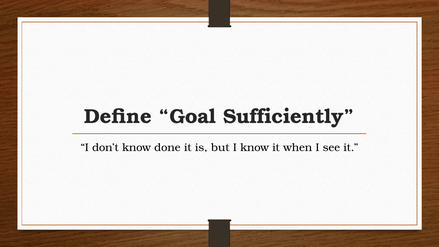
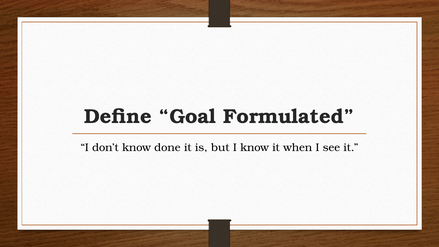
Sufficiently: Sufficiently -> Formulated (289, 116)
